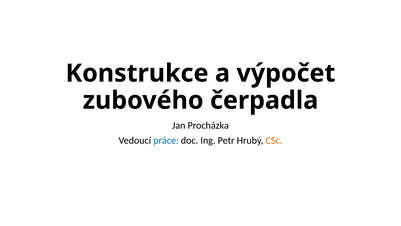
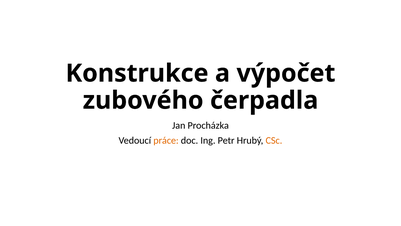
práce colour: blue -> orange (166, 140)
